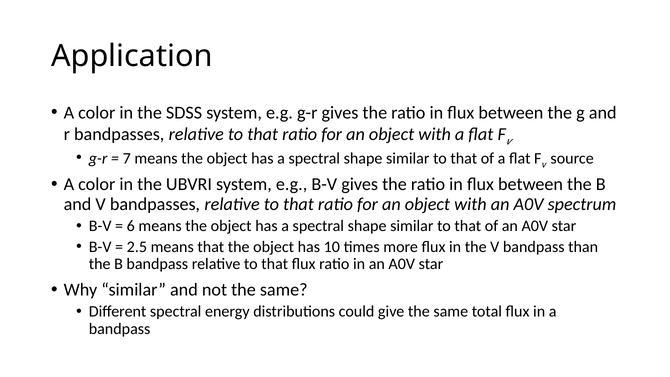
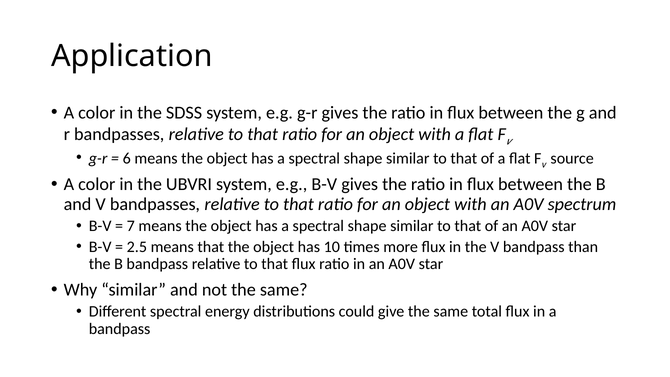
7: 7 -> 6 (127, 159)
6: 6 -> 7 (131, 226)
